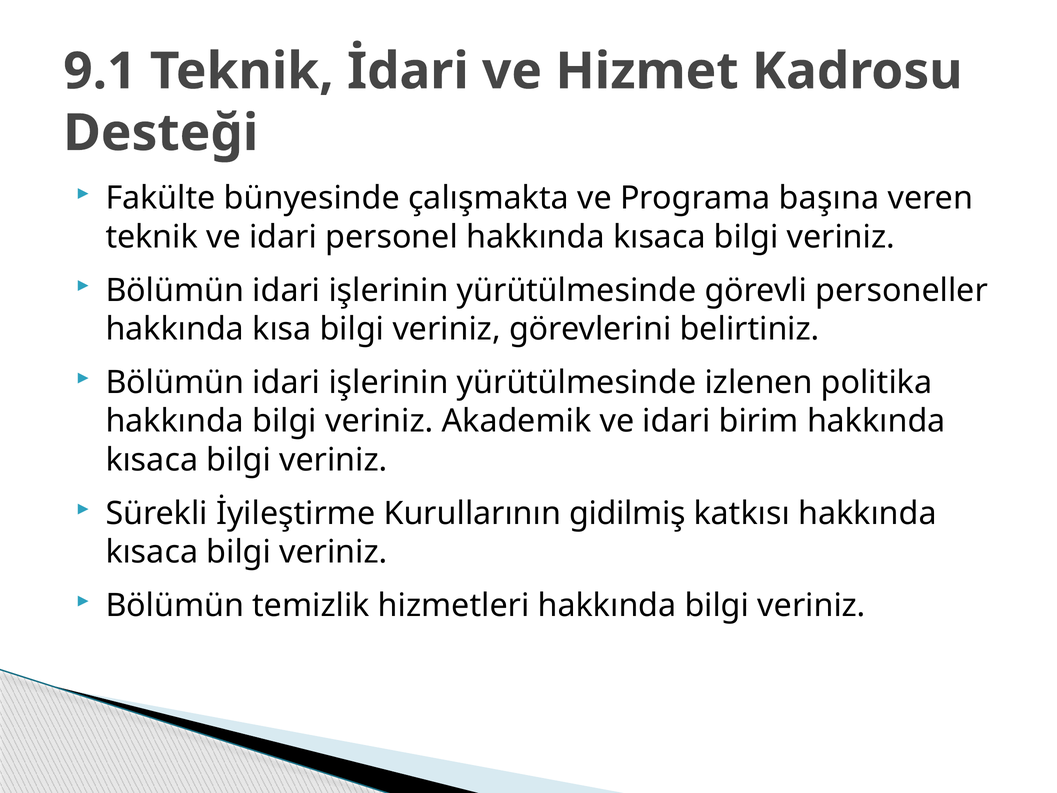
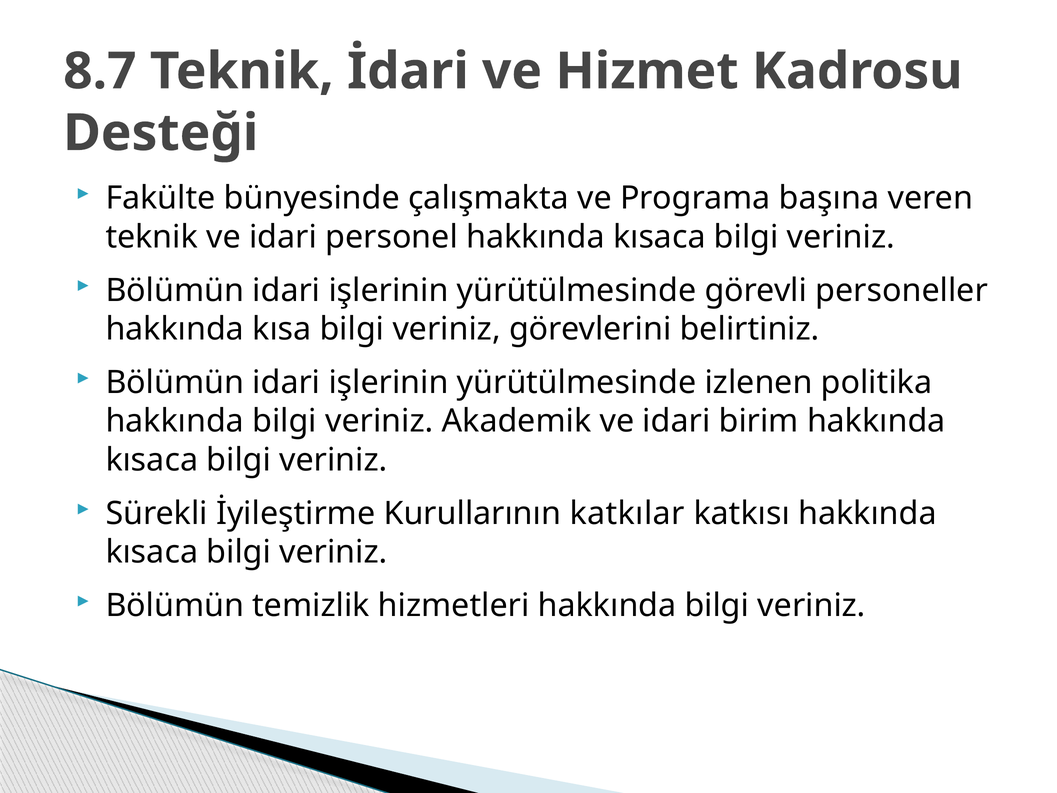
9.1: 9.1 -> 8.7 (100, 71)
gidilmiş: gidilmiş -> katkılar (627, 513)
